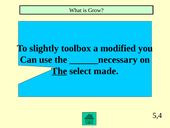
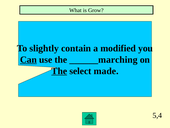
toolbox: toolbox -> contain (76, 48)
Can underline: none -> present (28, 59)
______necessary: ______necessary -> ______marching (103, 59)
